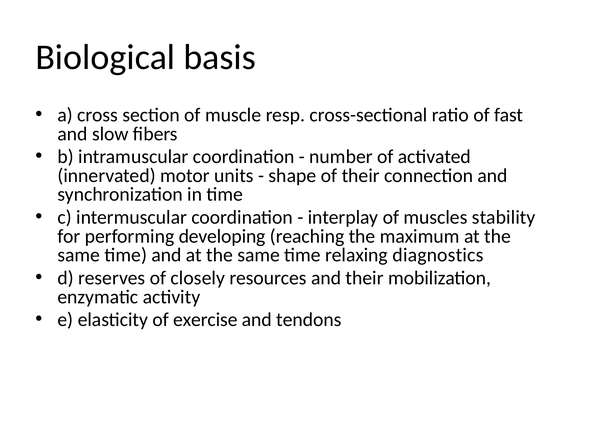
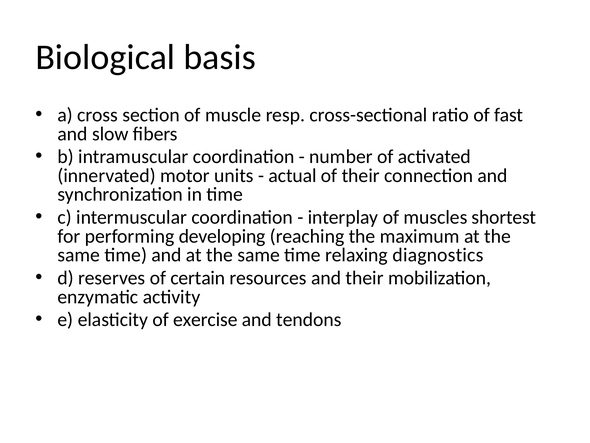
shape: shape -> actual (293, 175)
stability: stability -> shortest (504, 217)
closely: closely -> certain (198, 278)
